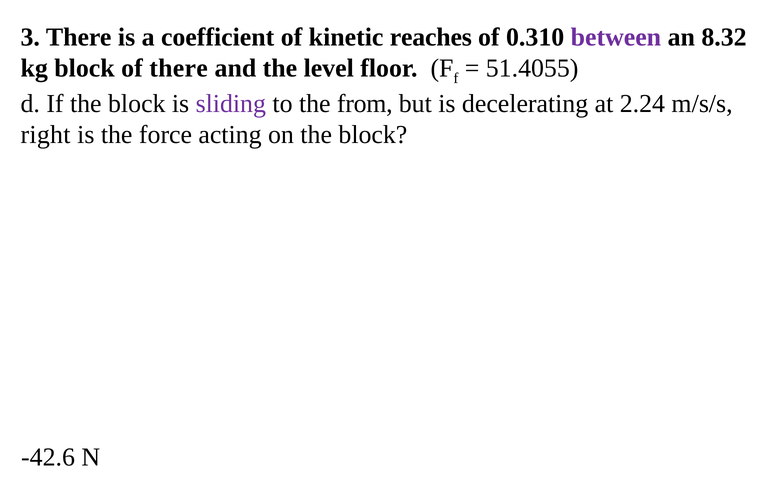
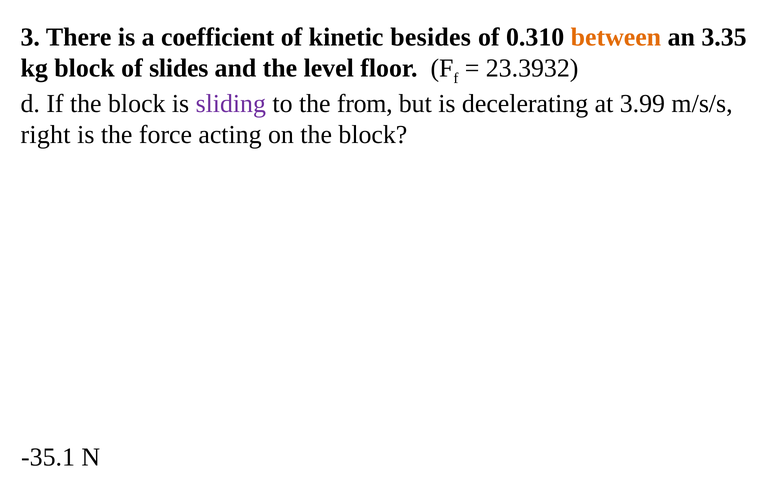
reaches: reaches -> besides (431, 37)
between colour: purple -> orange (616, 37)
8.32: 8.32 -> 3.35 (724, 37)
of there: there -> slides (179, 68)
51.4055: 51.4055 -> 23.3932 (532, 68)
2.24: 2.24 -> 3.99 (642, 104)
-42.6: -42.6 -> -35.1 (48, 457)
